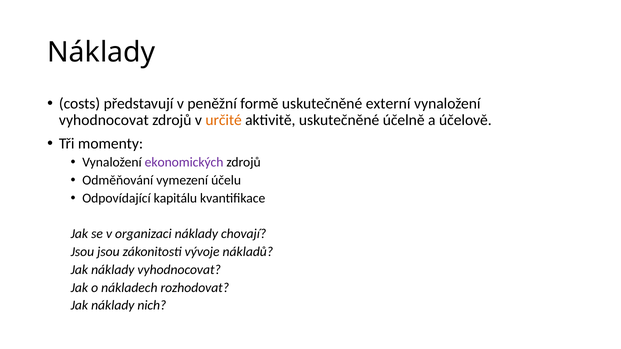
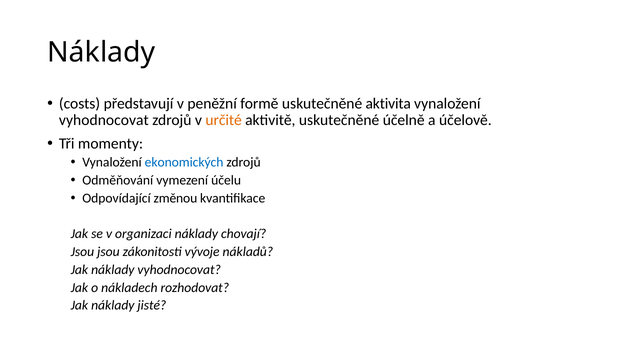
externí: externí -> aktivita (388, 104)
ekonomických colour: purple -> blue (184, 163)
kapitálu: kapitálu -> změnou (175, 198)
nich: nich -> jisté (152, 306)
